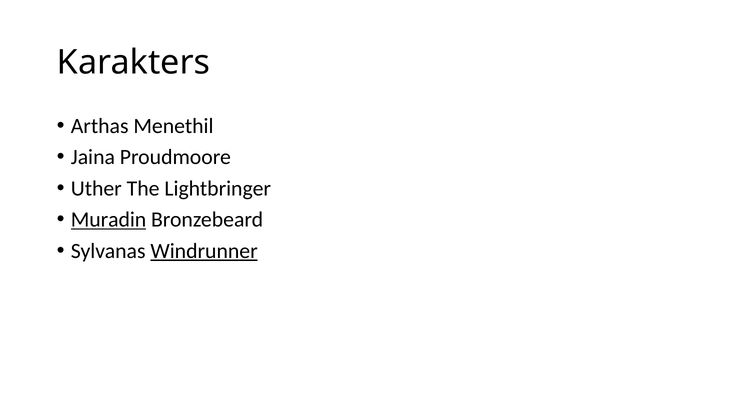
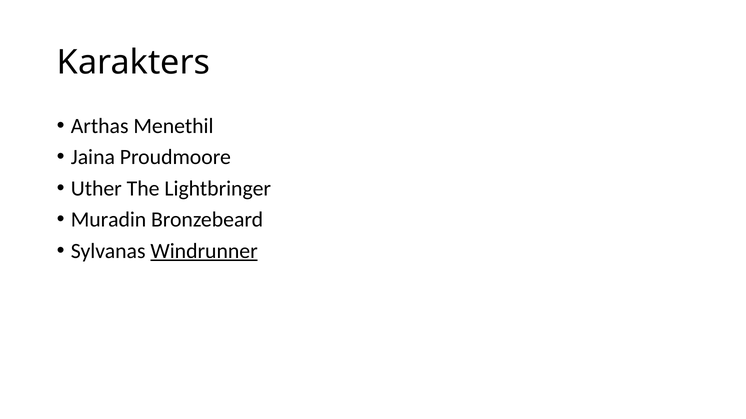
Muradin underline: present -> none (109, 220)
